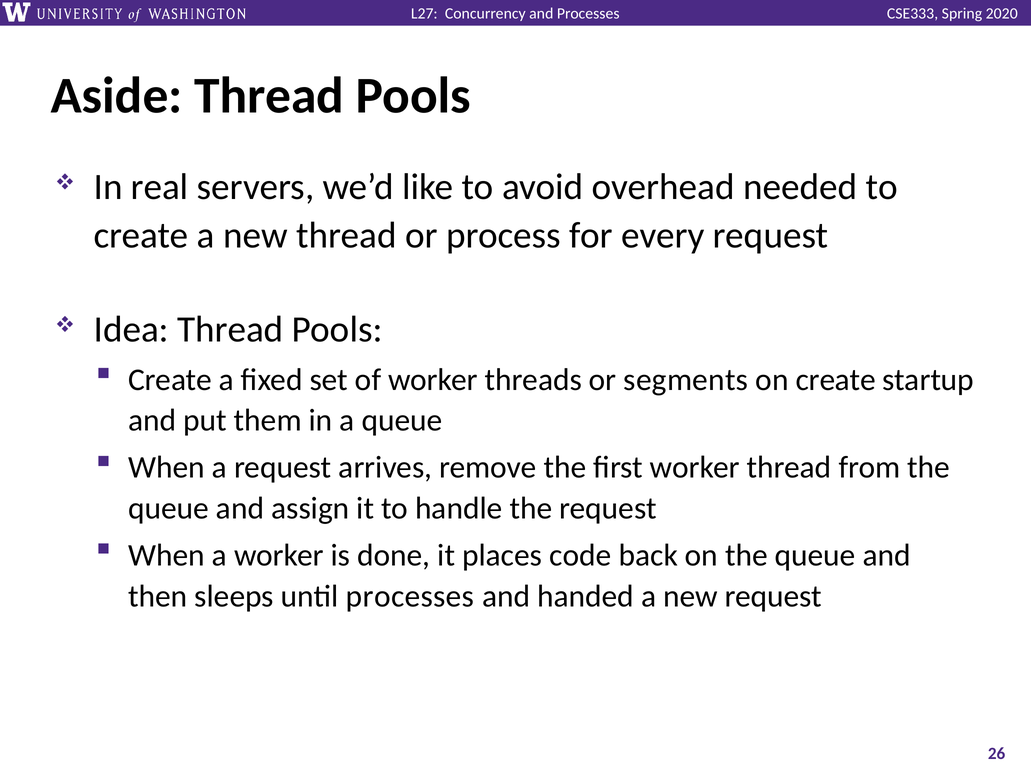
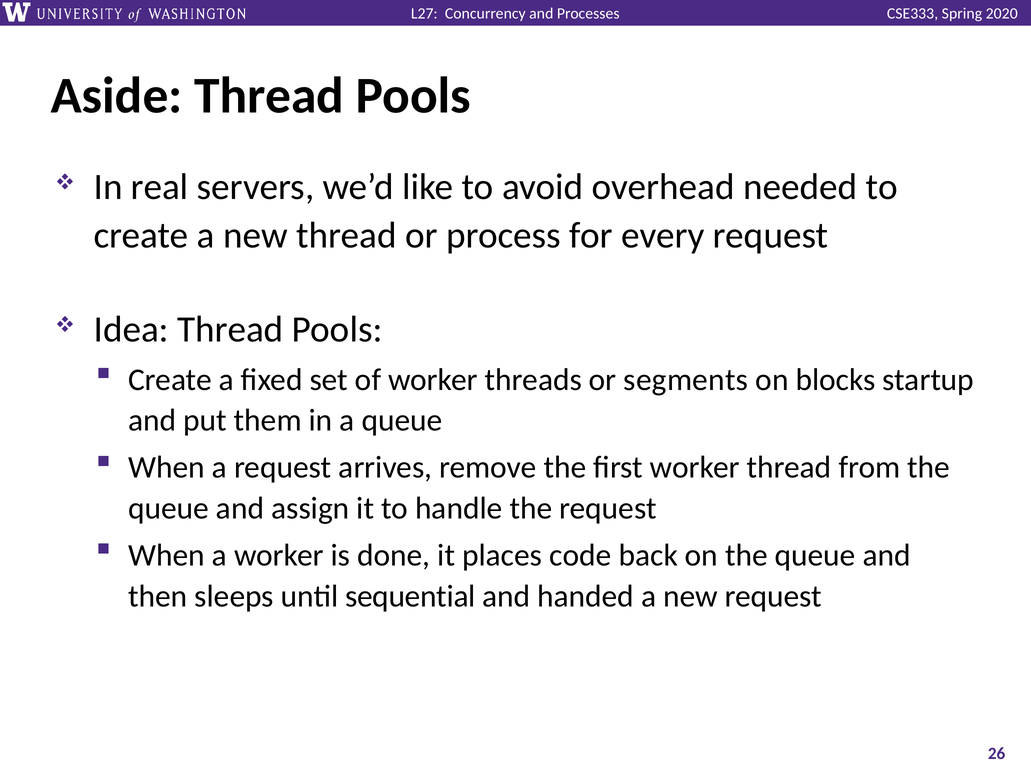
on create: create -> blocks (836, 380)
until processes: processes -> sequential (410, 596)
